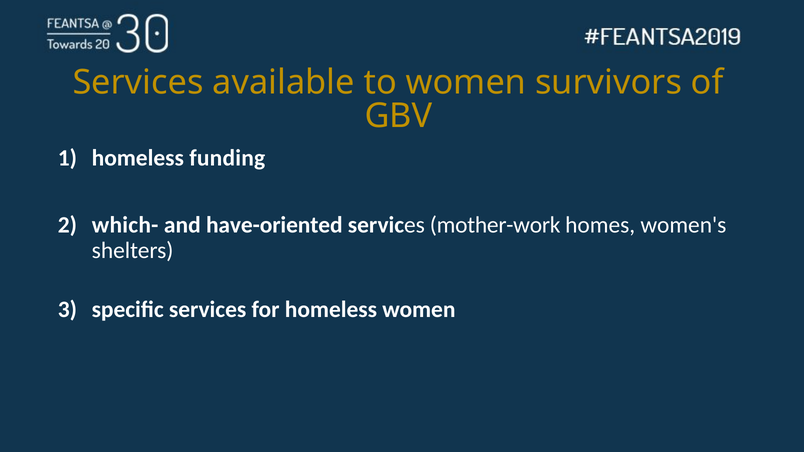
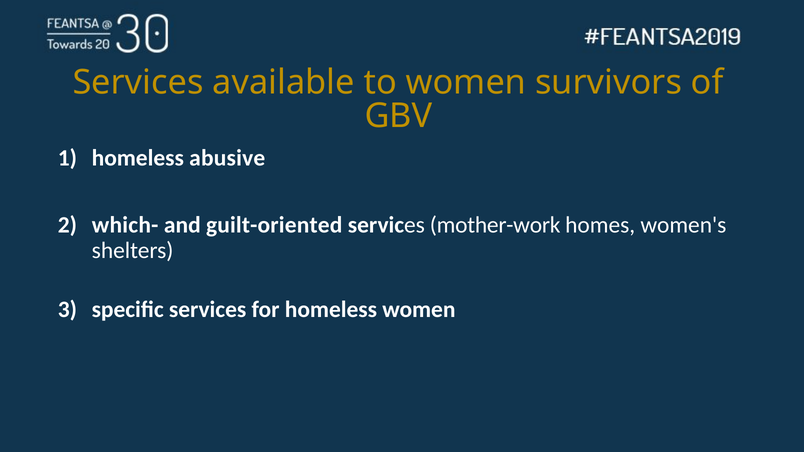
funding: funding -> abusive (227, 158)
have-oriented: have-oriented -> guilt-oriented (274, 225)
